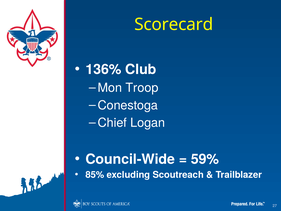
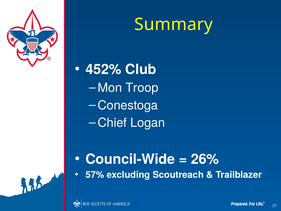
Scorecard: Scorecard -> Summary (174, 24)
136%: 136% -> 452% (103, 69)
59%: 59% -> 26% (205, 159)
85%: 85% -> 57% (95, 175)
